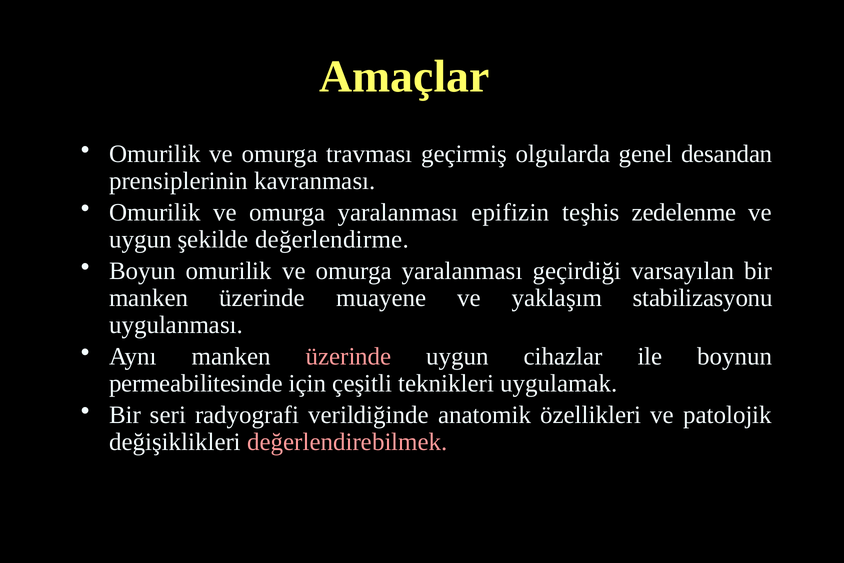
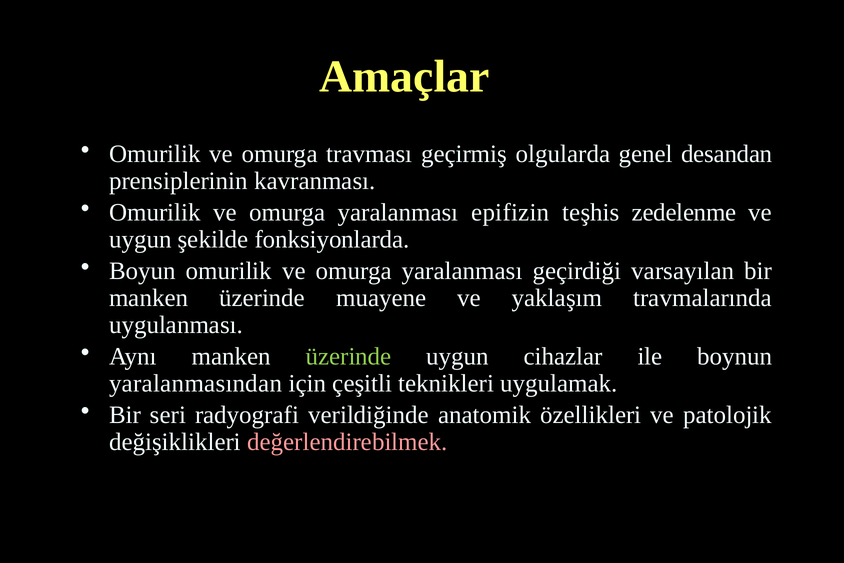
değerlendirme: değerlendirme -> fonksiyonlarda (332, 239)
stabilizasyonu: stabilizasyonu -> travmalarında (703, 298)
üzerinde colour: pink -> light green (349, 356)
permeabilitesinde: permeabilitesinde -> yaralanmasından (196, 383)
